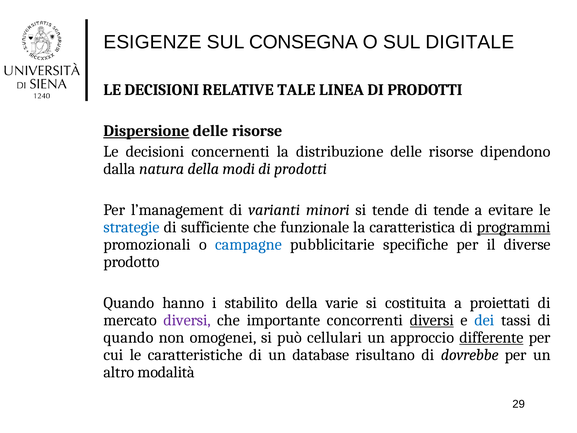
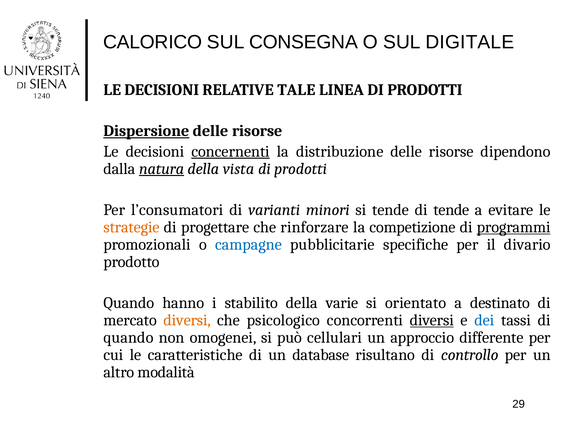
ESIGENZE: ESIGENZE -> CALORICO (153, 42)
concernenti underline: none -> present (231, 151)
natura underline: none -> present (162, 169)
modi: modi -> vista (239, 169)
l’management: l’management -> l’consumatori (177, 210)
strategie colour: blue -> orange (132, 227)
sufficiente: sufficiente -> progettare (215, 227)
funzionale: funzionale -> rinforzare (315, 227)
caratteristica: caratteristica -> competizione (413, 227)
diverse: diverse -> divario (527, 244)
costituita: costituita -> orientato (416, 303)
proiettati: proiettati -> destinato (500, 303)
diversi colour: purple -> orange (187, 320)
importante: importante -> psicologico (283, 320)
differente underline: present -> none (491, 337)
dovrebbe: dovrebbe -> controllo (470, 355)
